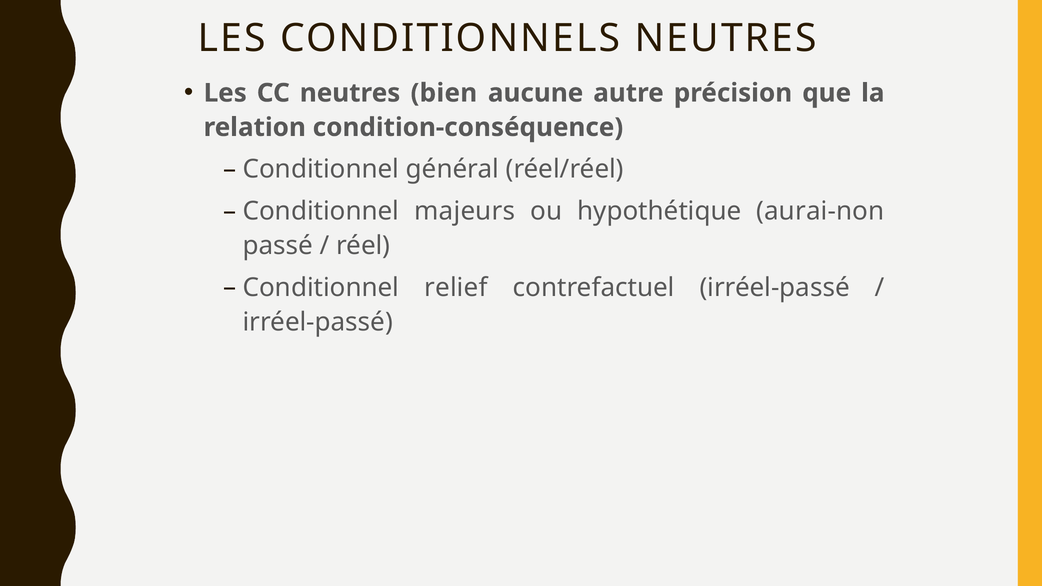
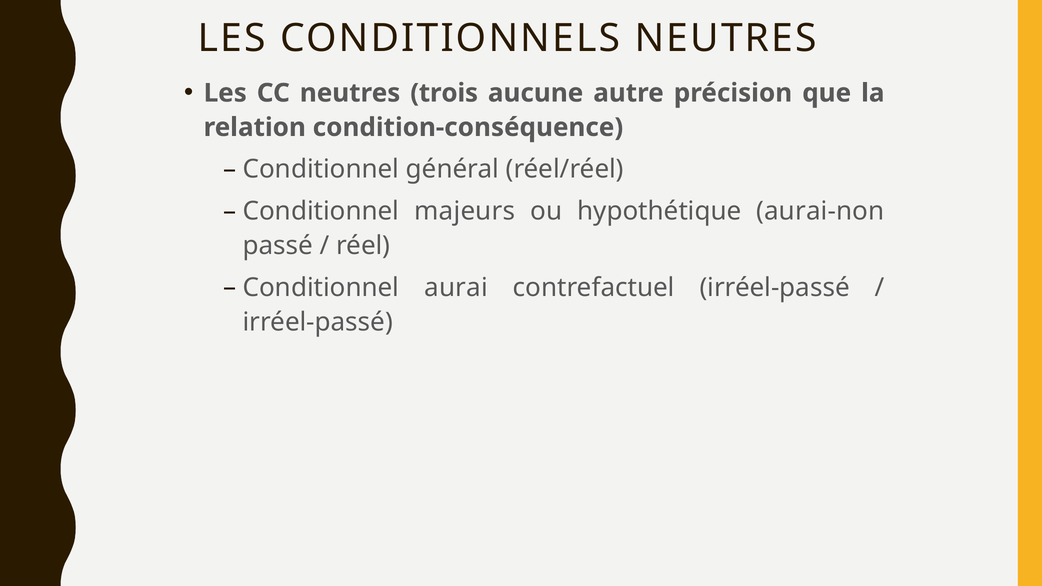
bien: bien -> trois (444, 93)
relief: relief -> aurai (456, 288)
